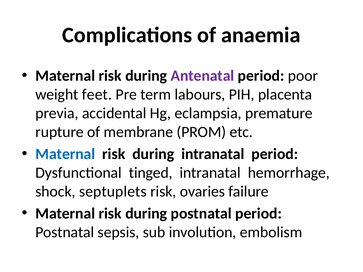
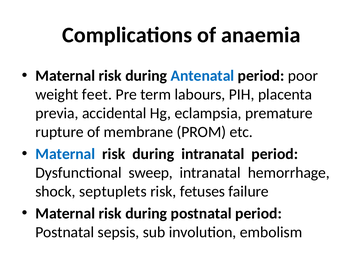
Antenatal colour: purple -> blue (202, 76)
tinged: tinged -> sweep (151, 173)
ovaries: ovaries -> fetuses (202, 192)
